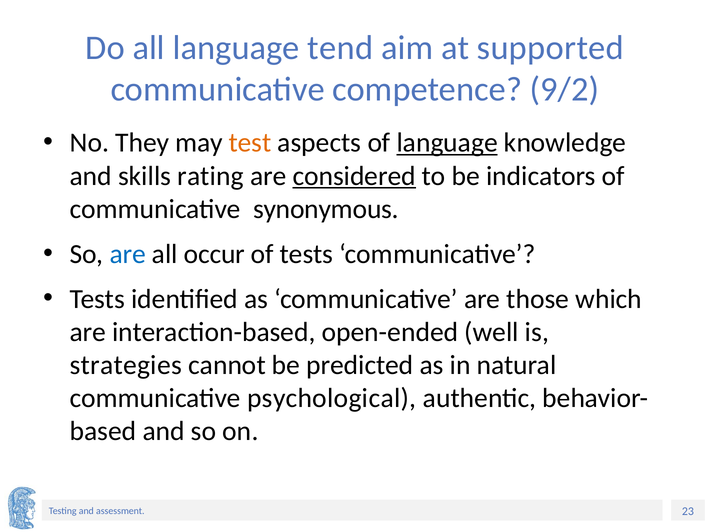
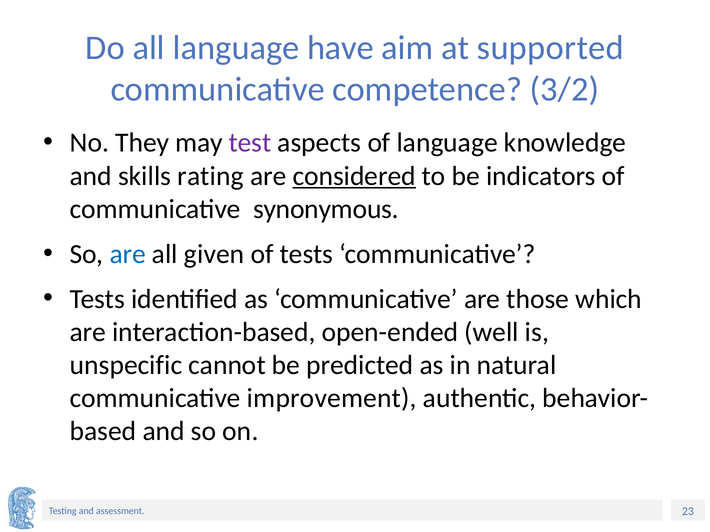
tend: tend -> have (340, 48)
9/2: 9/2 -> 3/2 (564, 89)
test colour: orange -> purple (250, 143)
language underline: present -> none (447, 143)
occur: occur -> given (214, 254)
strategies: strategies -> unspecific (126, 365)
psychological: psychological -> improvement (332, 399)
